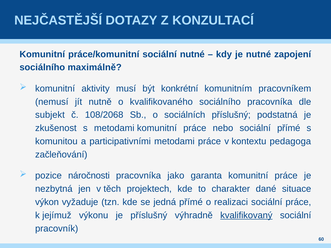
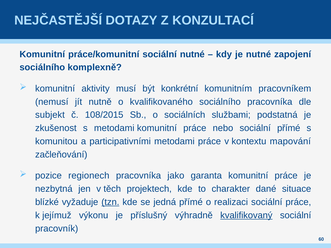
maximálně: maximálně -> komplexně (95, 68)
108/2068: 108/2068 -> 108/2015 (104, 115)
sociálních příslušný: příslušný -> službami (231, 115)
pedagoga: pedagoga -> mapování (290, 142)
náročnosti: náročnosti -> regionech (89, 176)
výkon: výkon -> blízké (47, 202)
tzn underline: none -> present (110, 202)
